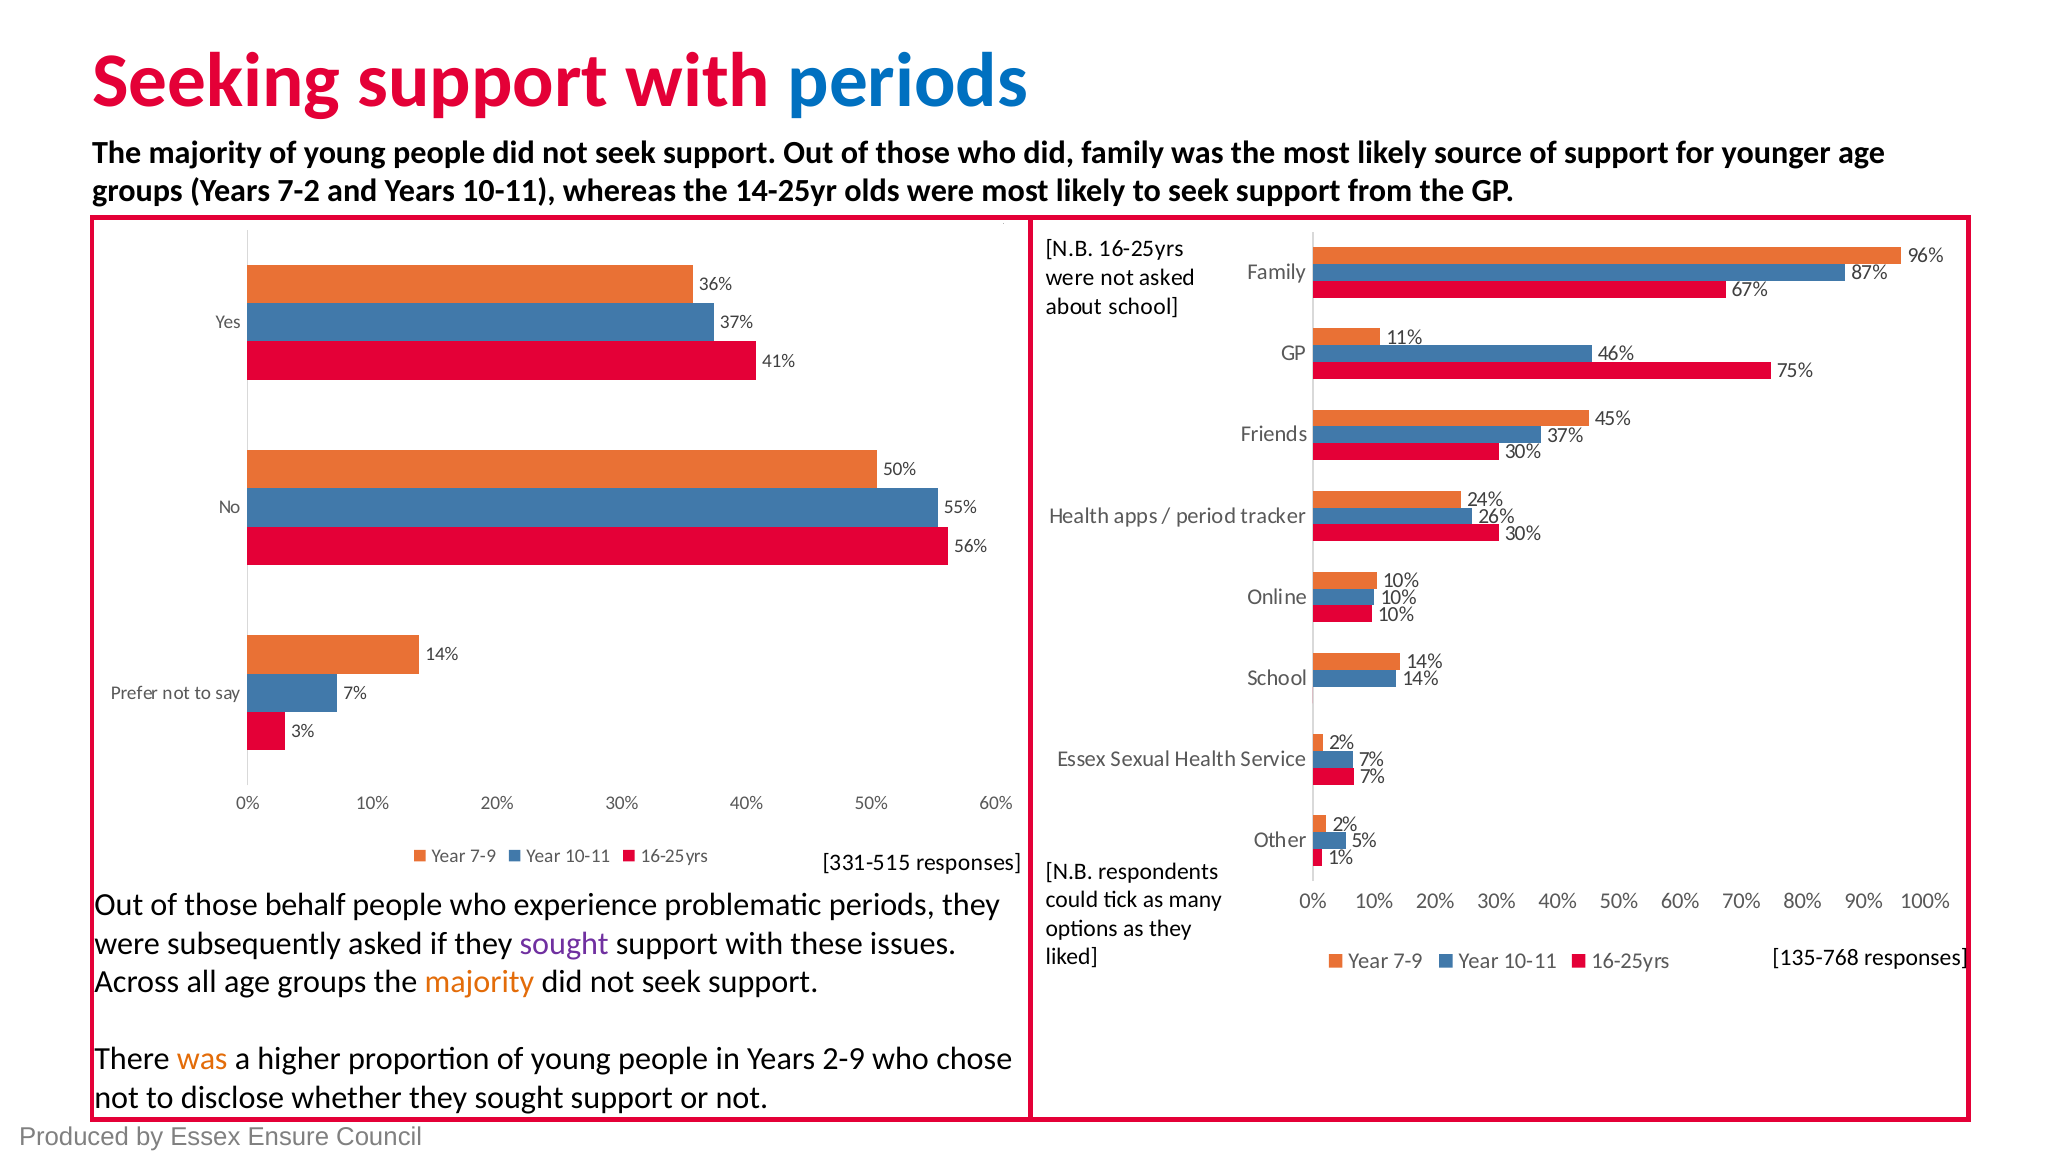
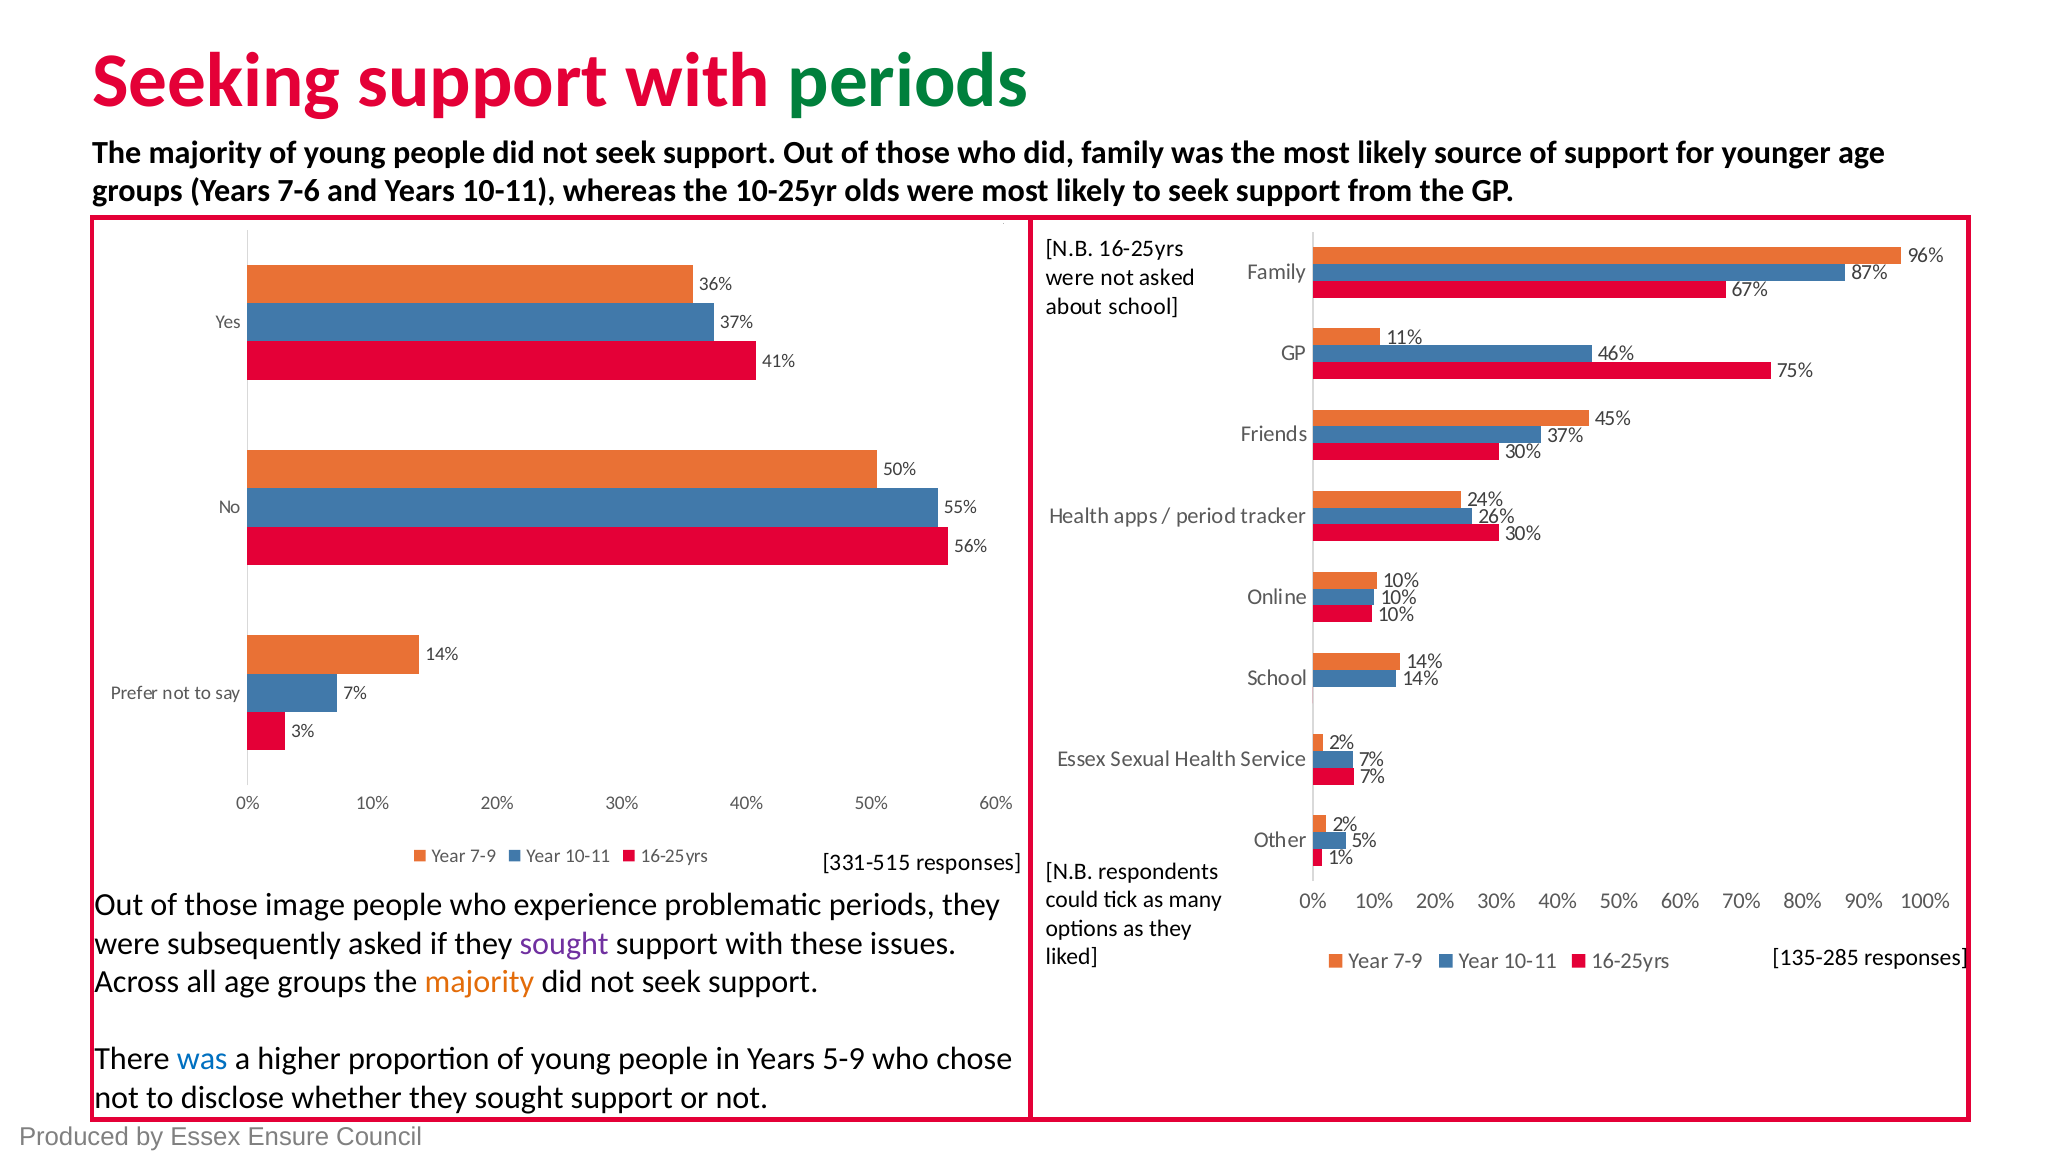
periods colour: blue -> green (908, 81)
7-2: 7-2 -> 7-6 (299, 191)
14-25yr: 14-25yr -> 10-25yr (786, 191)
behalf: behalf -> image (305, 905)
135-768: 135-768 -> 135-285 (1816, 958)
was colour: orange -> blue (202, 1060)
2-9: 2-9 -> 5-9 (844, 1060)
